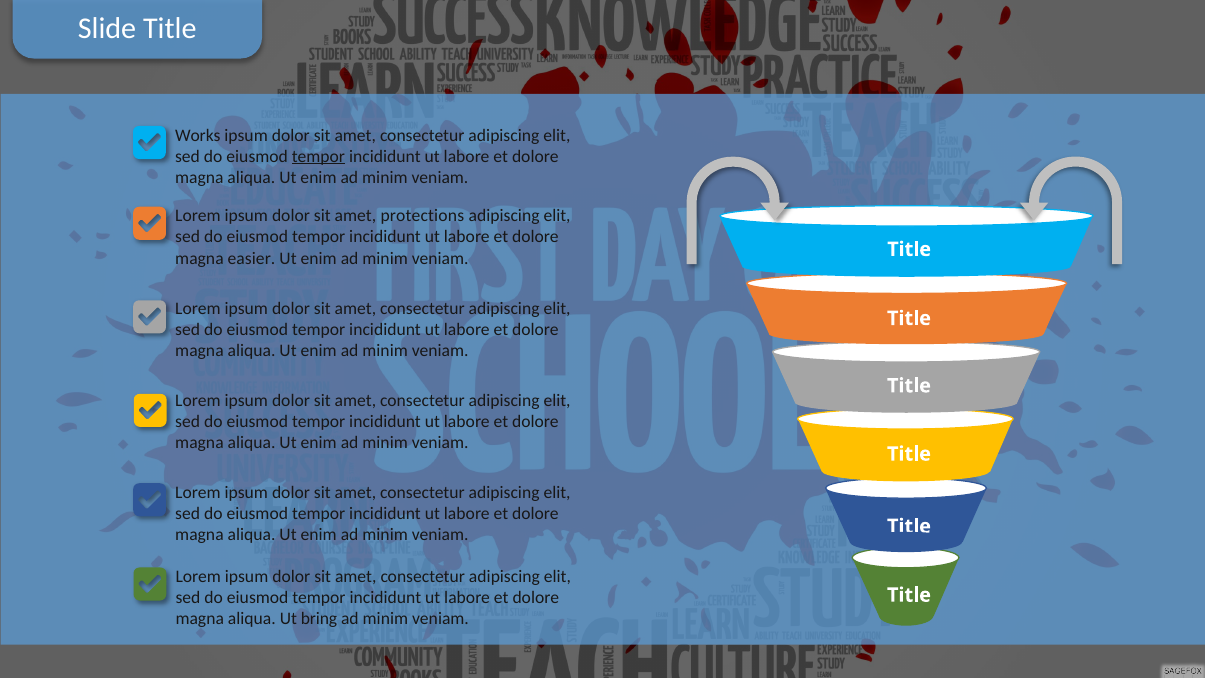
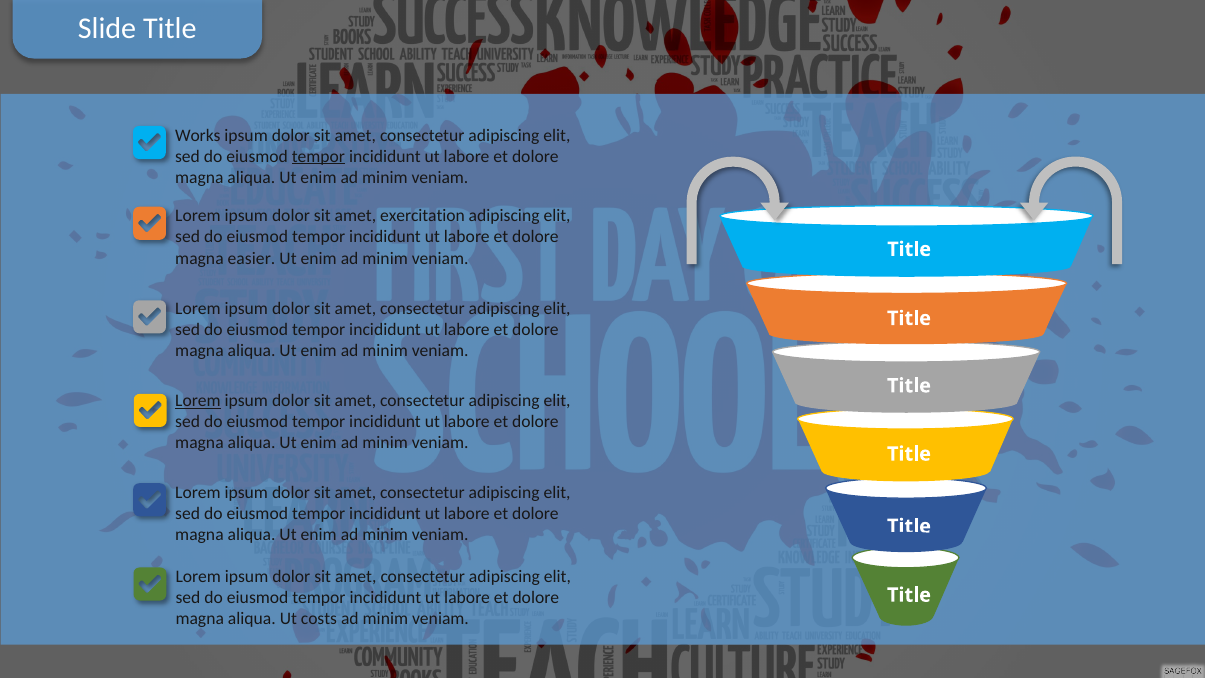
protections: protections -> exercitation (422, 216)
Lorem underline: none -> present (198, 400)
bring: bring -> costs (319, 619)
